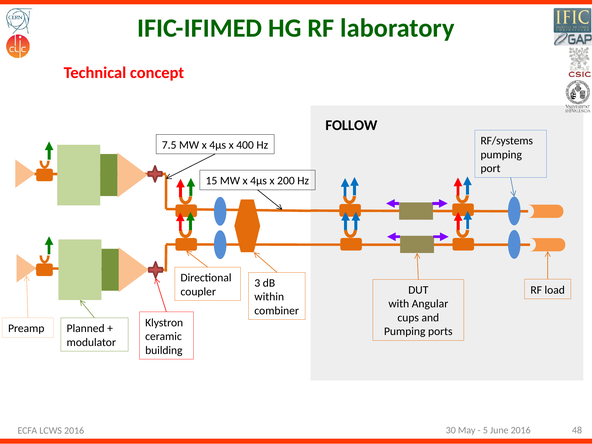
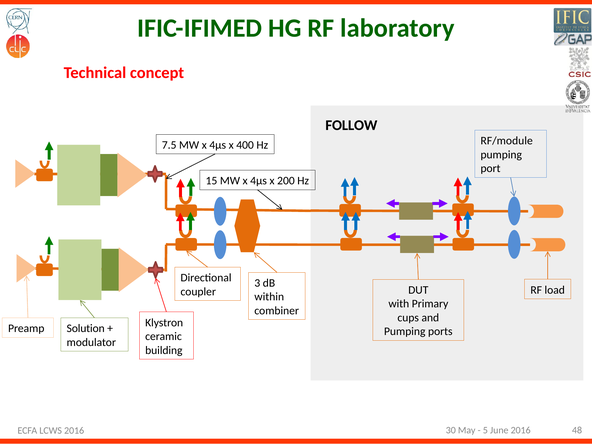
RF/systems: RF/systems -> RF/module (507, 141)
Angular: Angular -> Primary (430, 304)
Planned: Planned -> Solution (86, 328)
